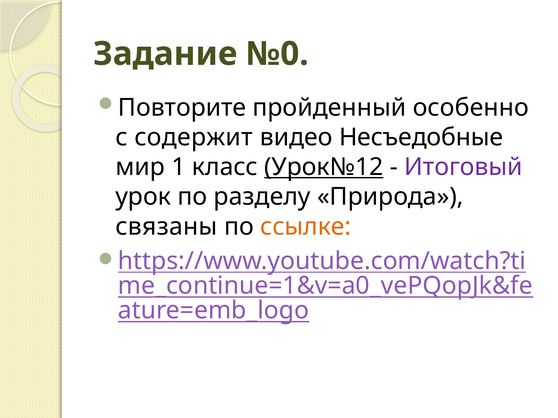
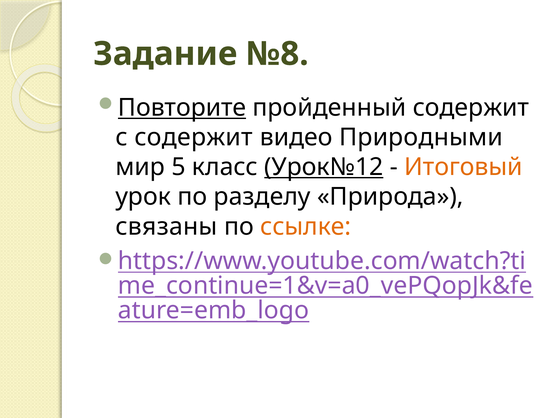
№0: №0 -> №8 (277, 54)
Повторите underline: none -> present (182, 108)
пройденный особенно: особенно -> содержит (471, 108)
Несъедобные: Несъедобные -> Природными (421, 137)
1: 1 -> 5 (178, 167)
Итоговый colour: purple -> orange (463, 167)
